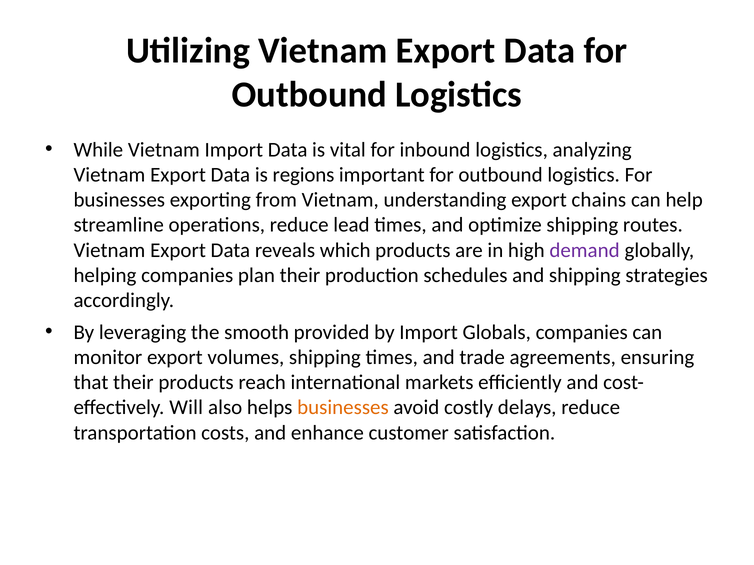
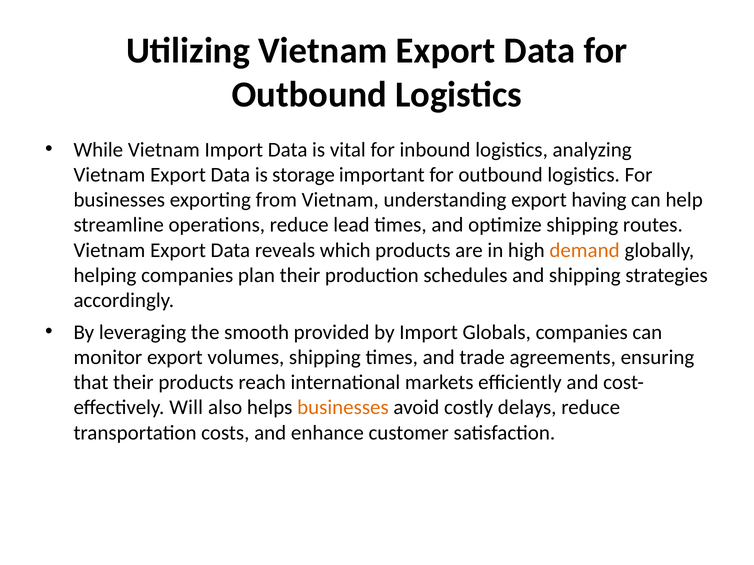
regions: regions -> storage (304, 175)
chains: chains -> having (599, 200)
demand colour: purple -> orange (585, 250)
